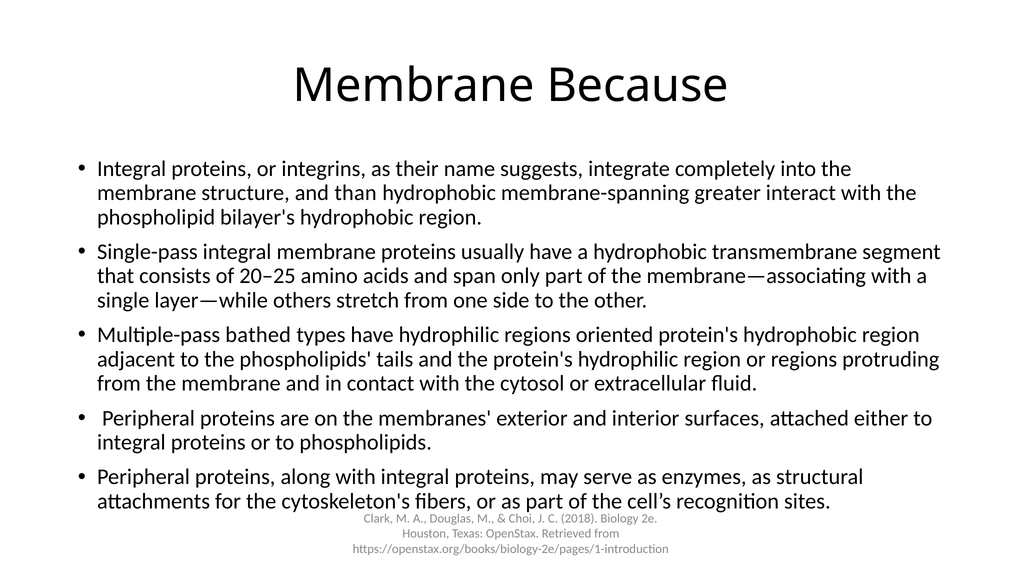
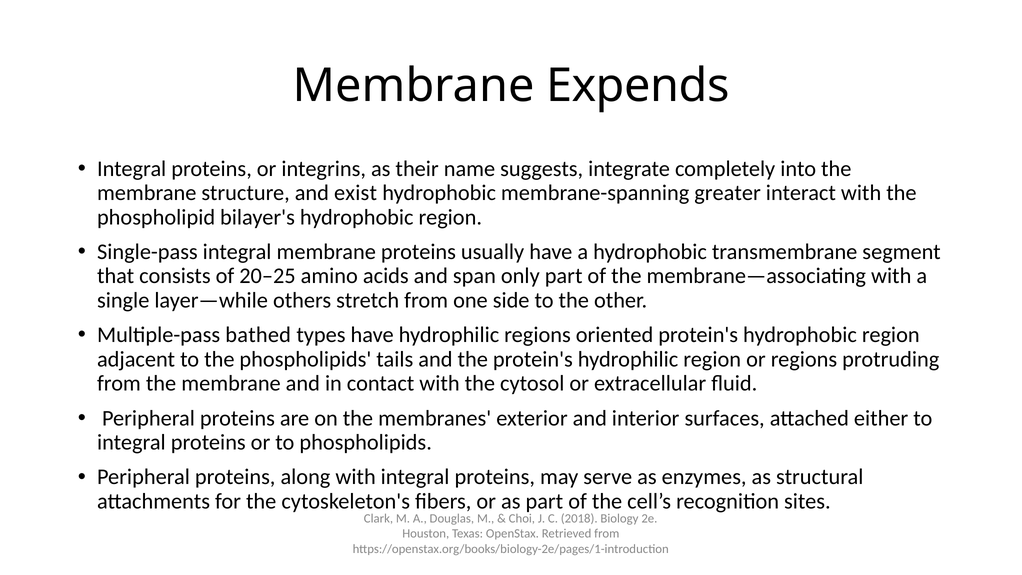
Because: Because -> Expends (638, 86)
than: than -> exist (356, 193)
